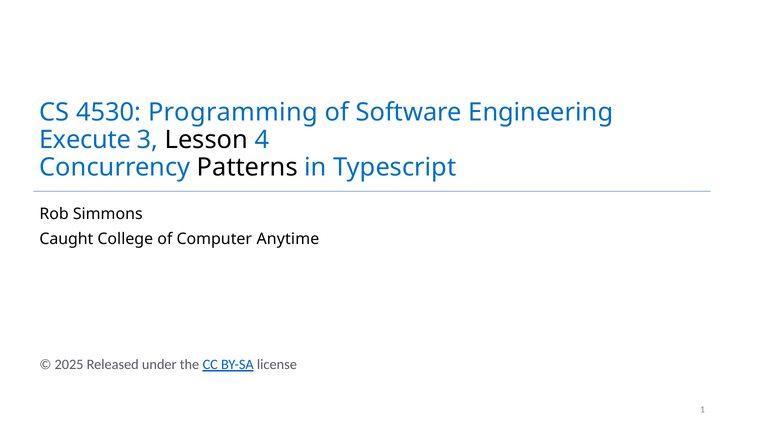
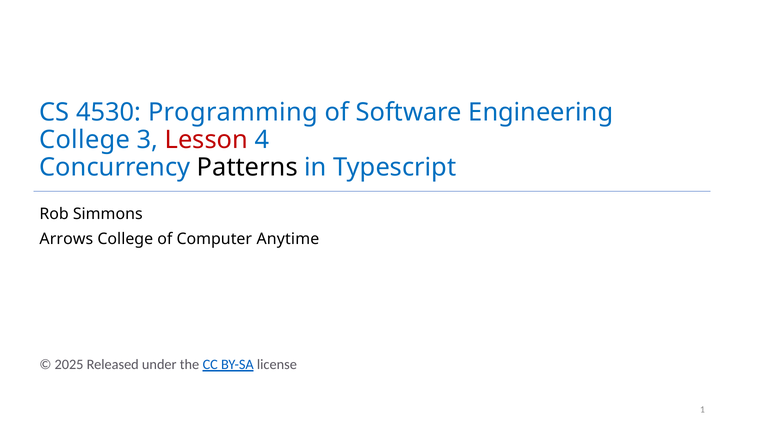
Execute: Execute -> College (85, 140)
Lesson colour: black -> red (206, 140)
Caught: Caught -> Arrows (66, 239)
